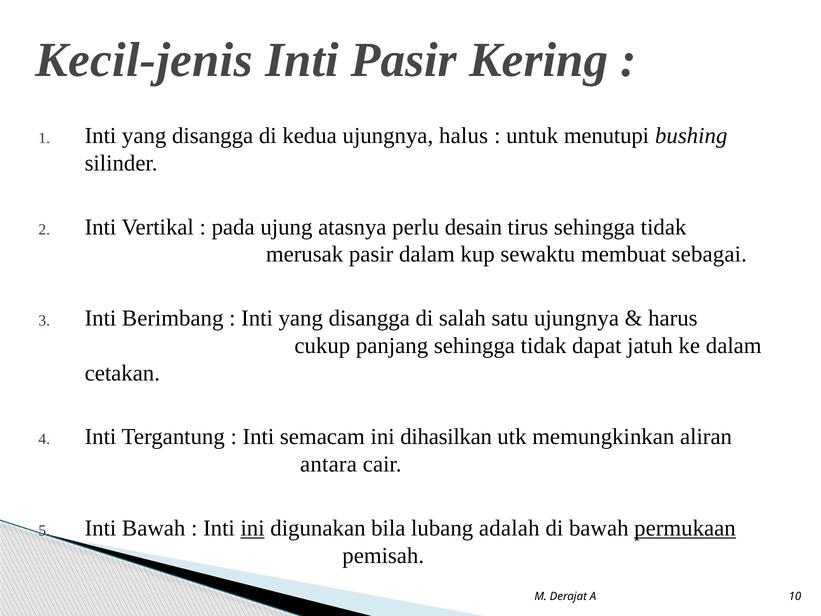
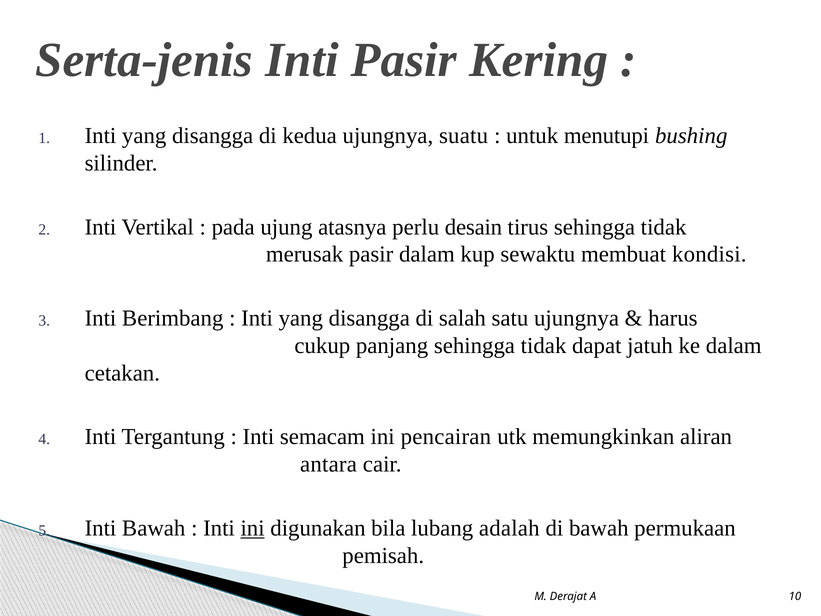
Kecil-jenis: Kecil-jenis -> Serta-jenis (144, 60)
halus: halus -> suatu (464, 136)
sebagai: sebagai -> kondisi (709, 254)
dihasilkan: dihasilkan -> pencairan (446, 437)
permukaan underline: present -> none (685, 528)
